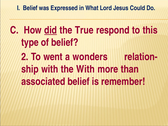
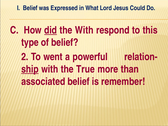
the True: True -> With (84, 30)
wonders: wonders -> powerful (90, 57)
ship underline: none -> present (30, 69)
the With: With -> True (85, 69)
